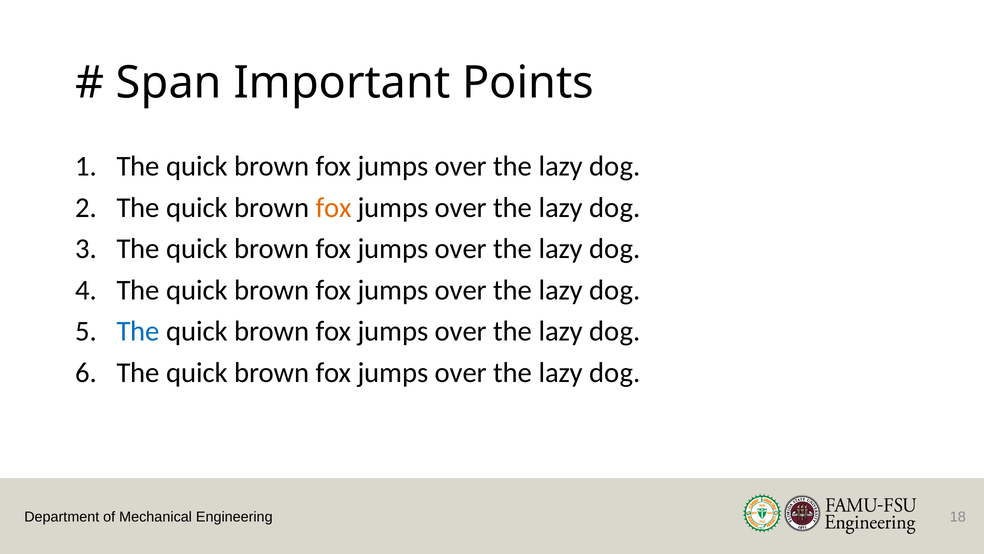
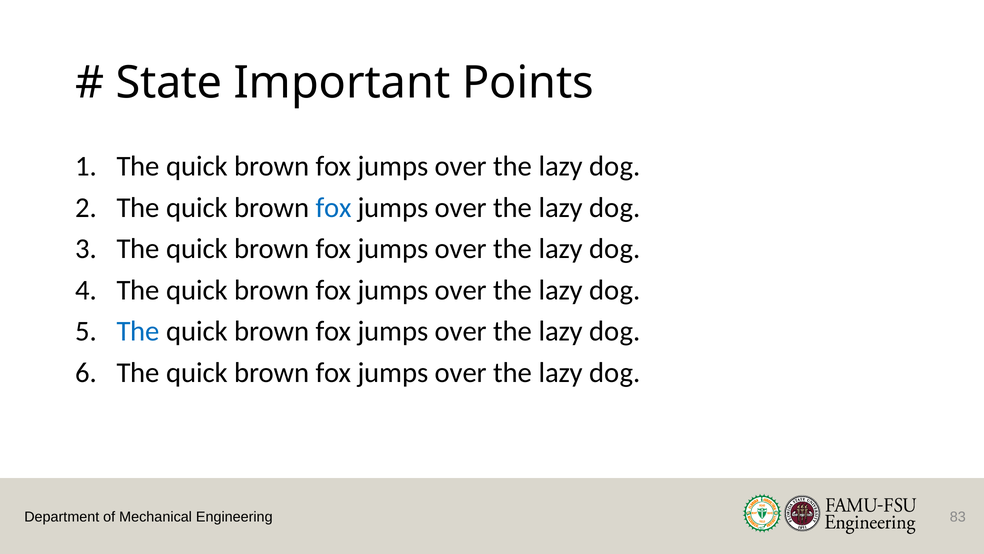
Span: Span -> State (169, 83)
fox colour: orange -> blue (334, 208)
18: 18 -> 83 (958, 517)
